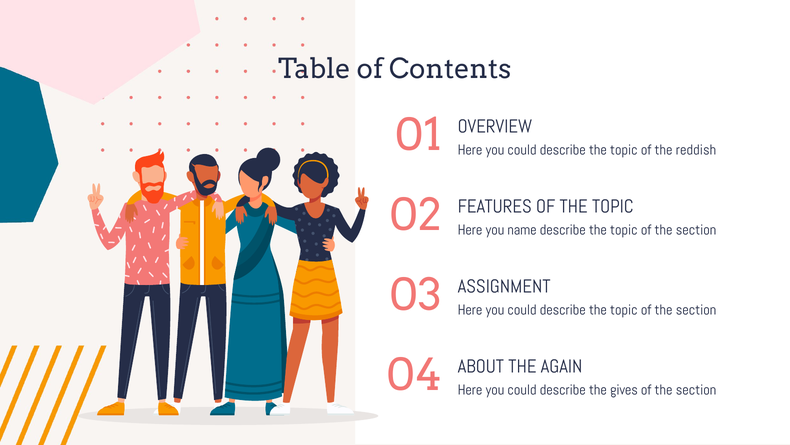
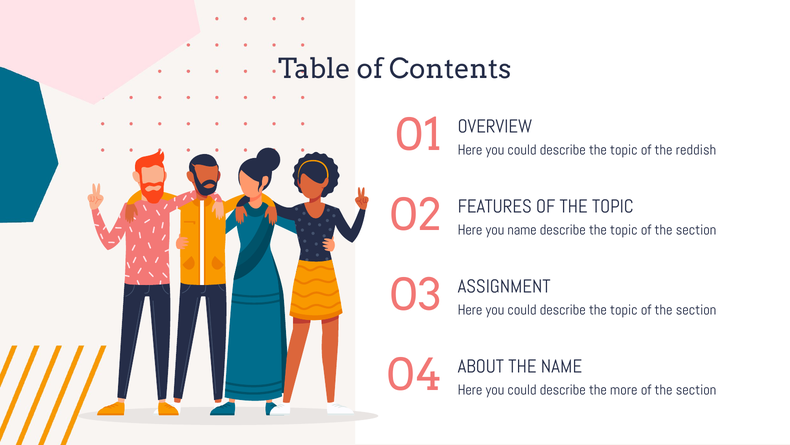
THE AGAIN: AGAIN -> NAME (561, 366)
gives: gives -> more (624, 389)
